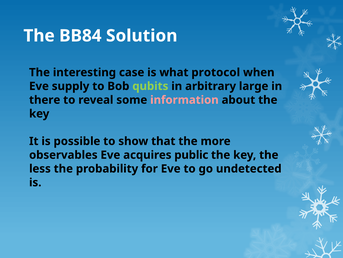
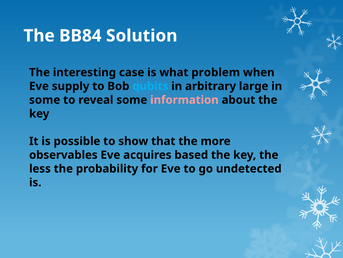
protocol: protocol -> problem (216, 72)
qubits colour: light green -> light blue (150, 86)
there: there -> some (45, 100)
public: public -> based (191, 155)
